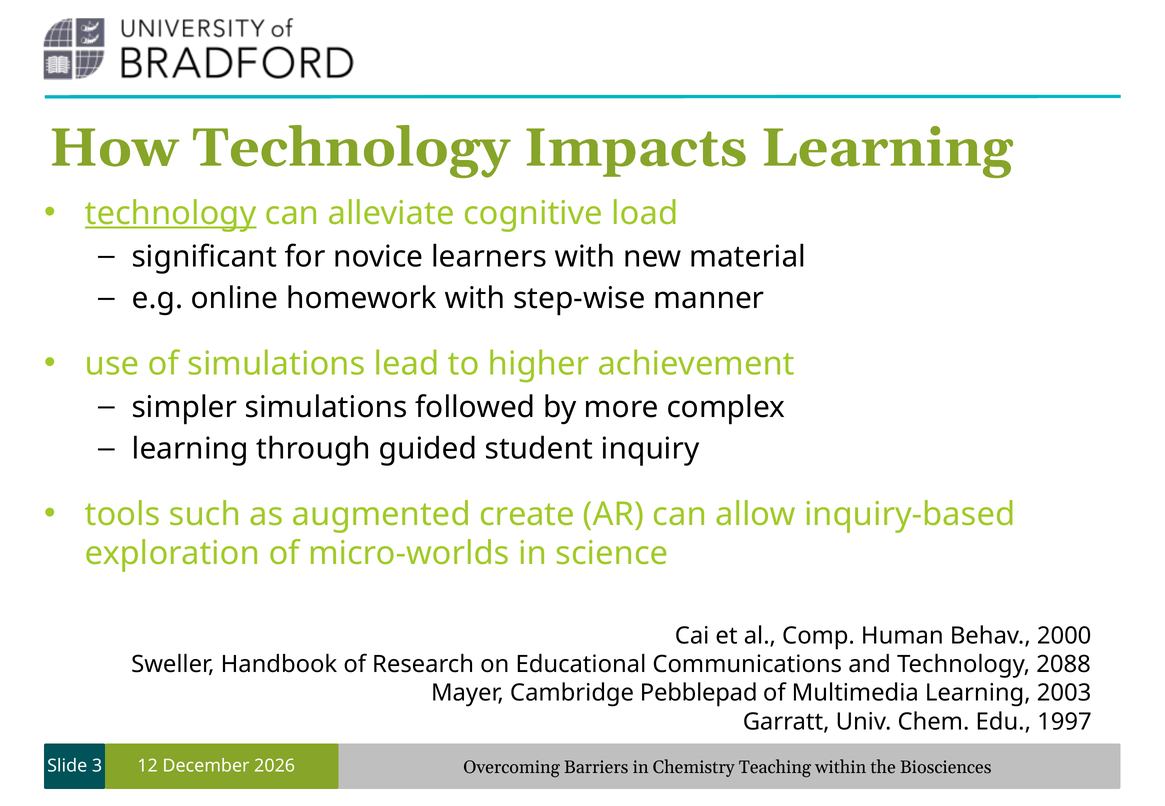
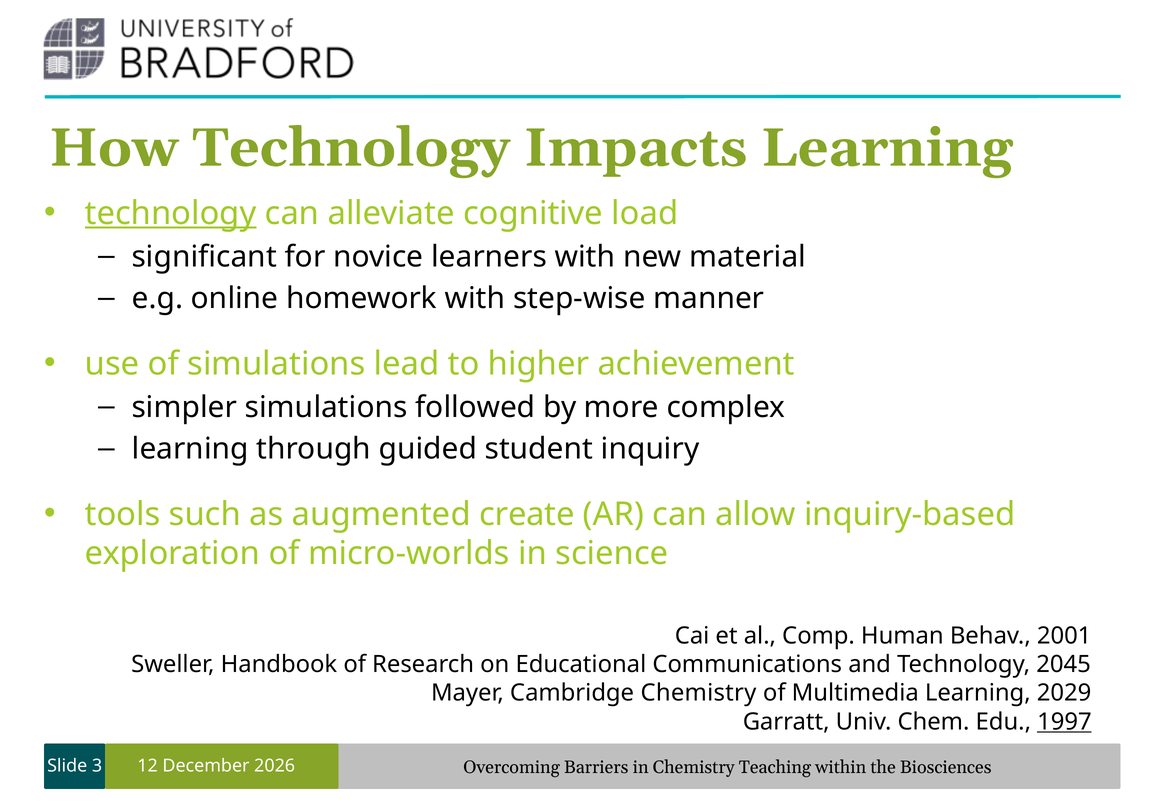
2000: 2000 -> 2001 (1064, 636)
2088: 2088 -> 2045 (1064, 665)
Cambridge Pebblepad: Pebblepad -> Chemistry (698, 694)
2003: 2003 -> 2029 (1064, 694)
1997 underline: none -> present (1064, 722)
